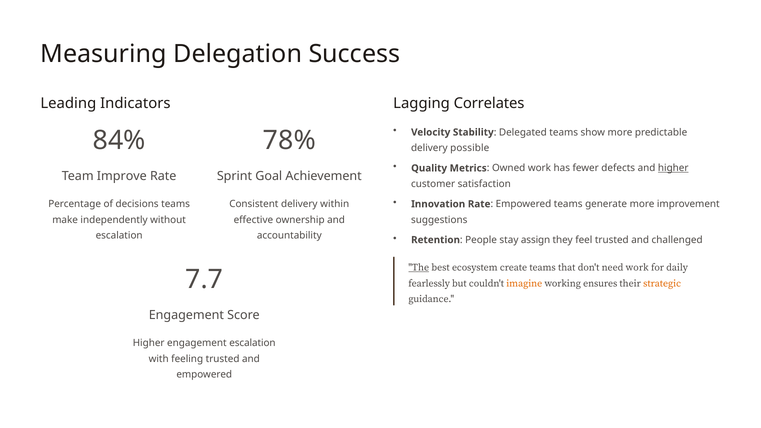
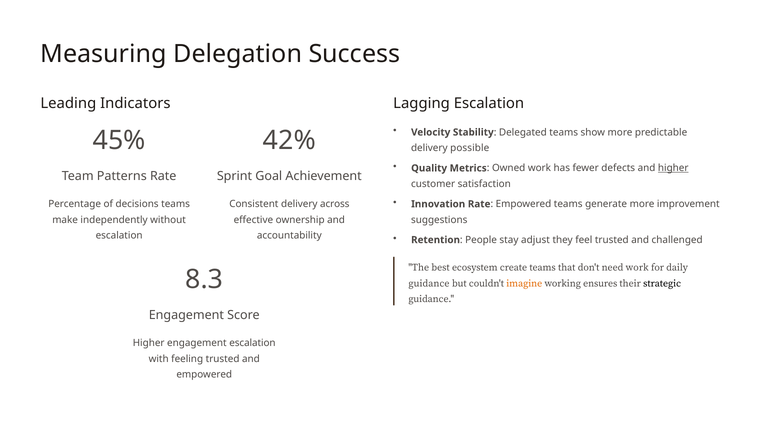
Lagging Correlates: Correlates -> Escalation (489, 104)
84%: 84% -> 45% (119, 141)
78%: 78% -> 42% (289, 141)
Improve: Improve -> Patterns (122, 176)
within: within -> across (335, 204)
assign: assign -> adjust (535, 240)
The underline: present -> none (419, 267)
7.7: 7.7 -> 8.3 (204, 280)
fearlessly: fearlessly -> guidance (429, 283)
strategic colour: orange -> black (662, 283)
